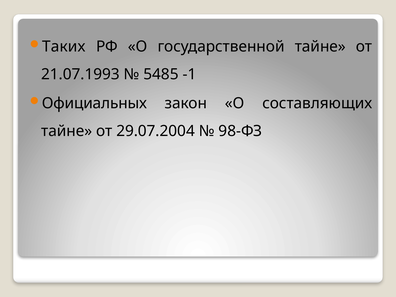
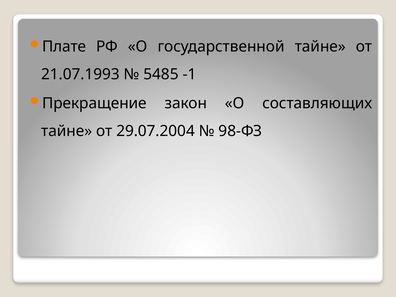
Таких: Таких -> Плате (64, 46)
Официальных: Официальных -> Прекращение (94, 103)
